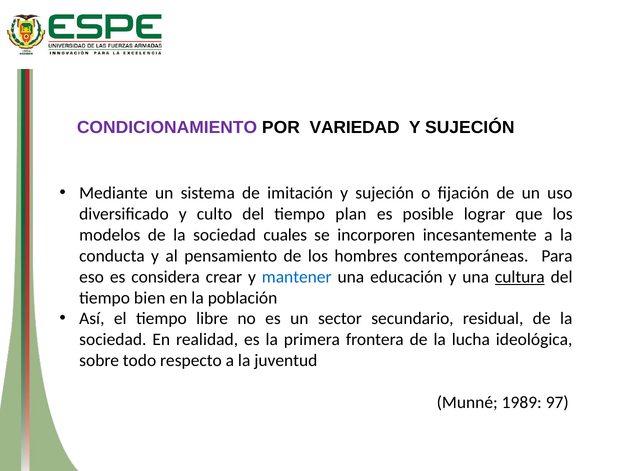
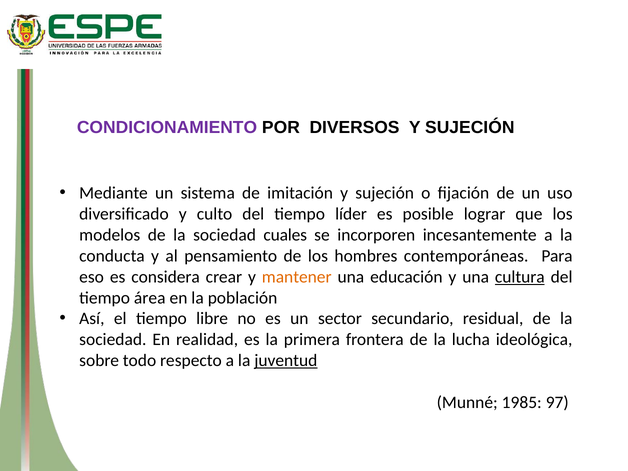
VARIEDAD: VARIEDAD -> DIVERSOS (355, 127)
plan: plan -> líder (351, 214)
mantener colour: blue -> orange (297, 277)
bien: bien -> área (150, 298)
juventud underline: none -> present (286, 361)
1989: 1989 -> 1985 (522, 402)
